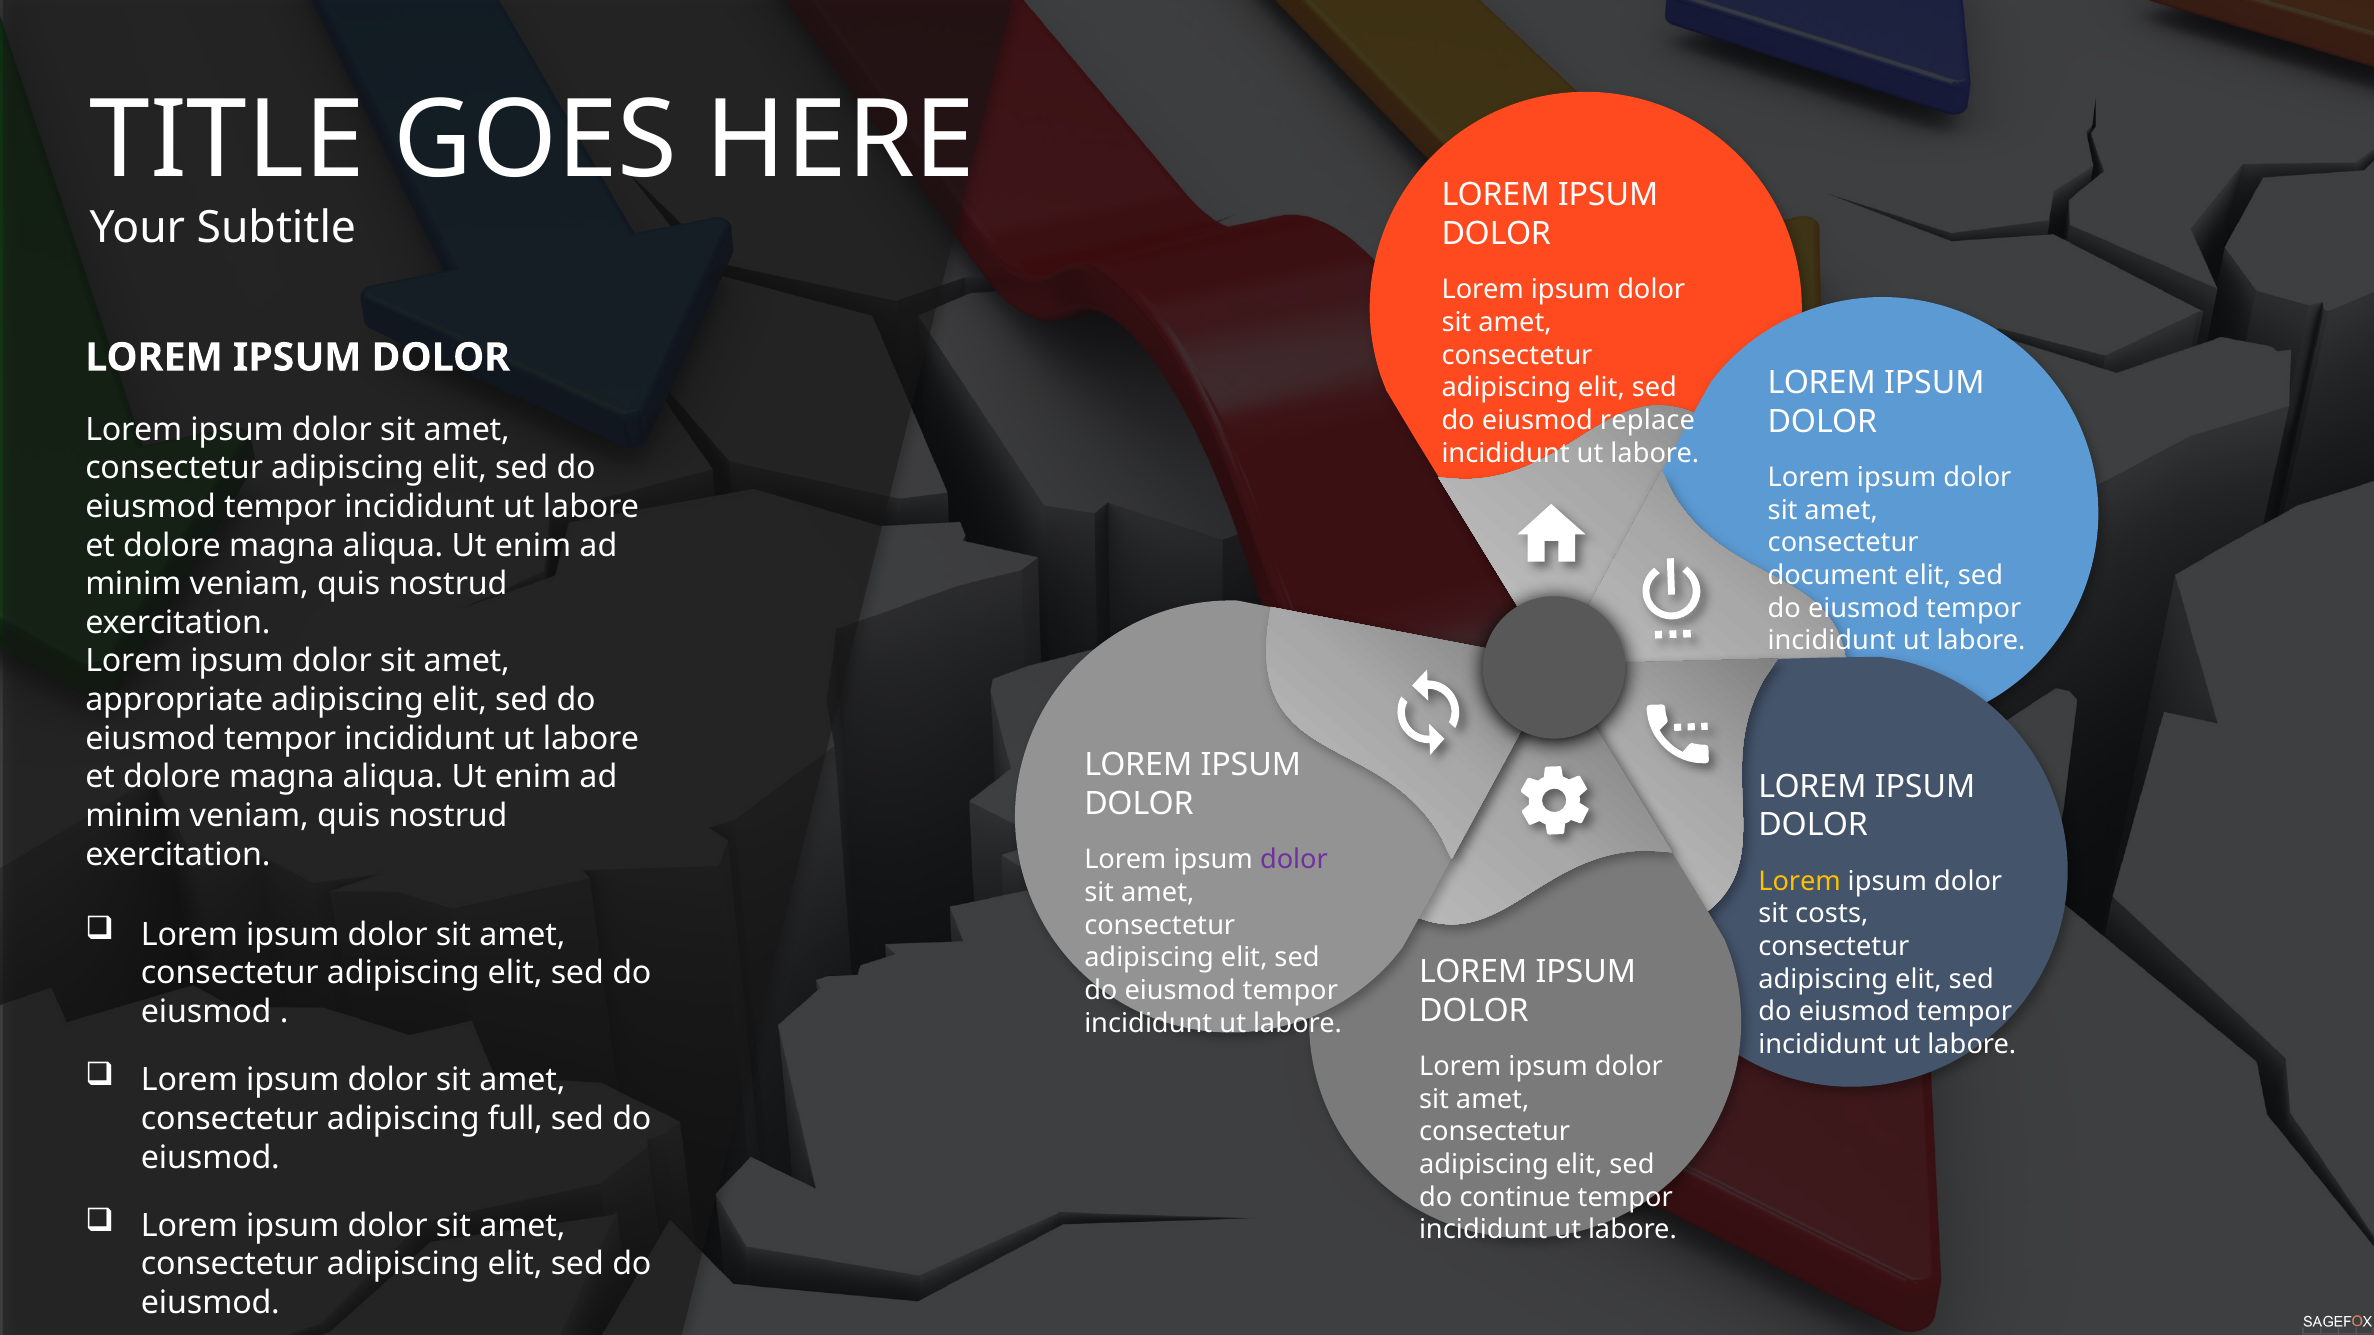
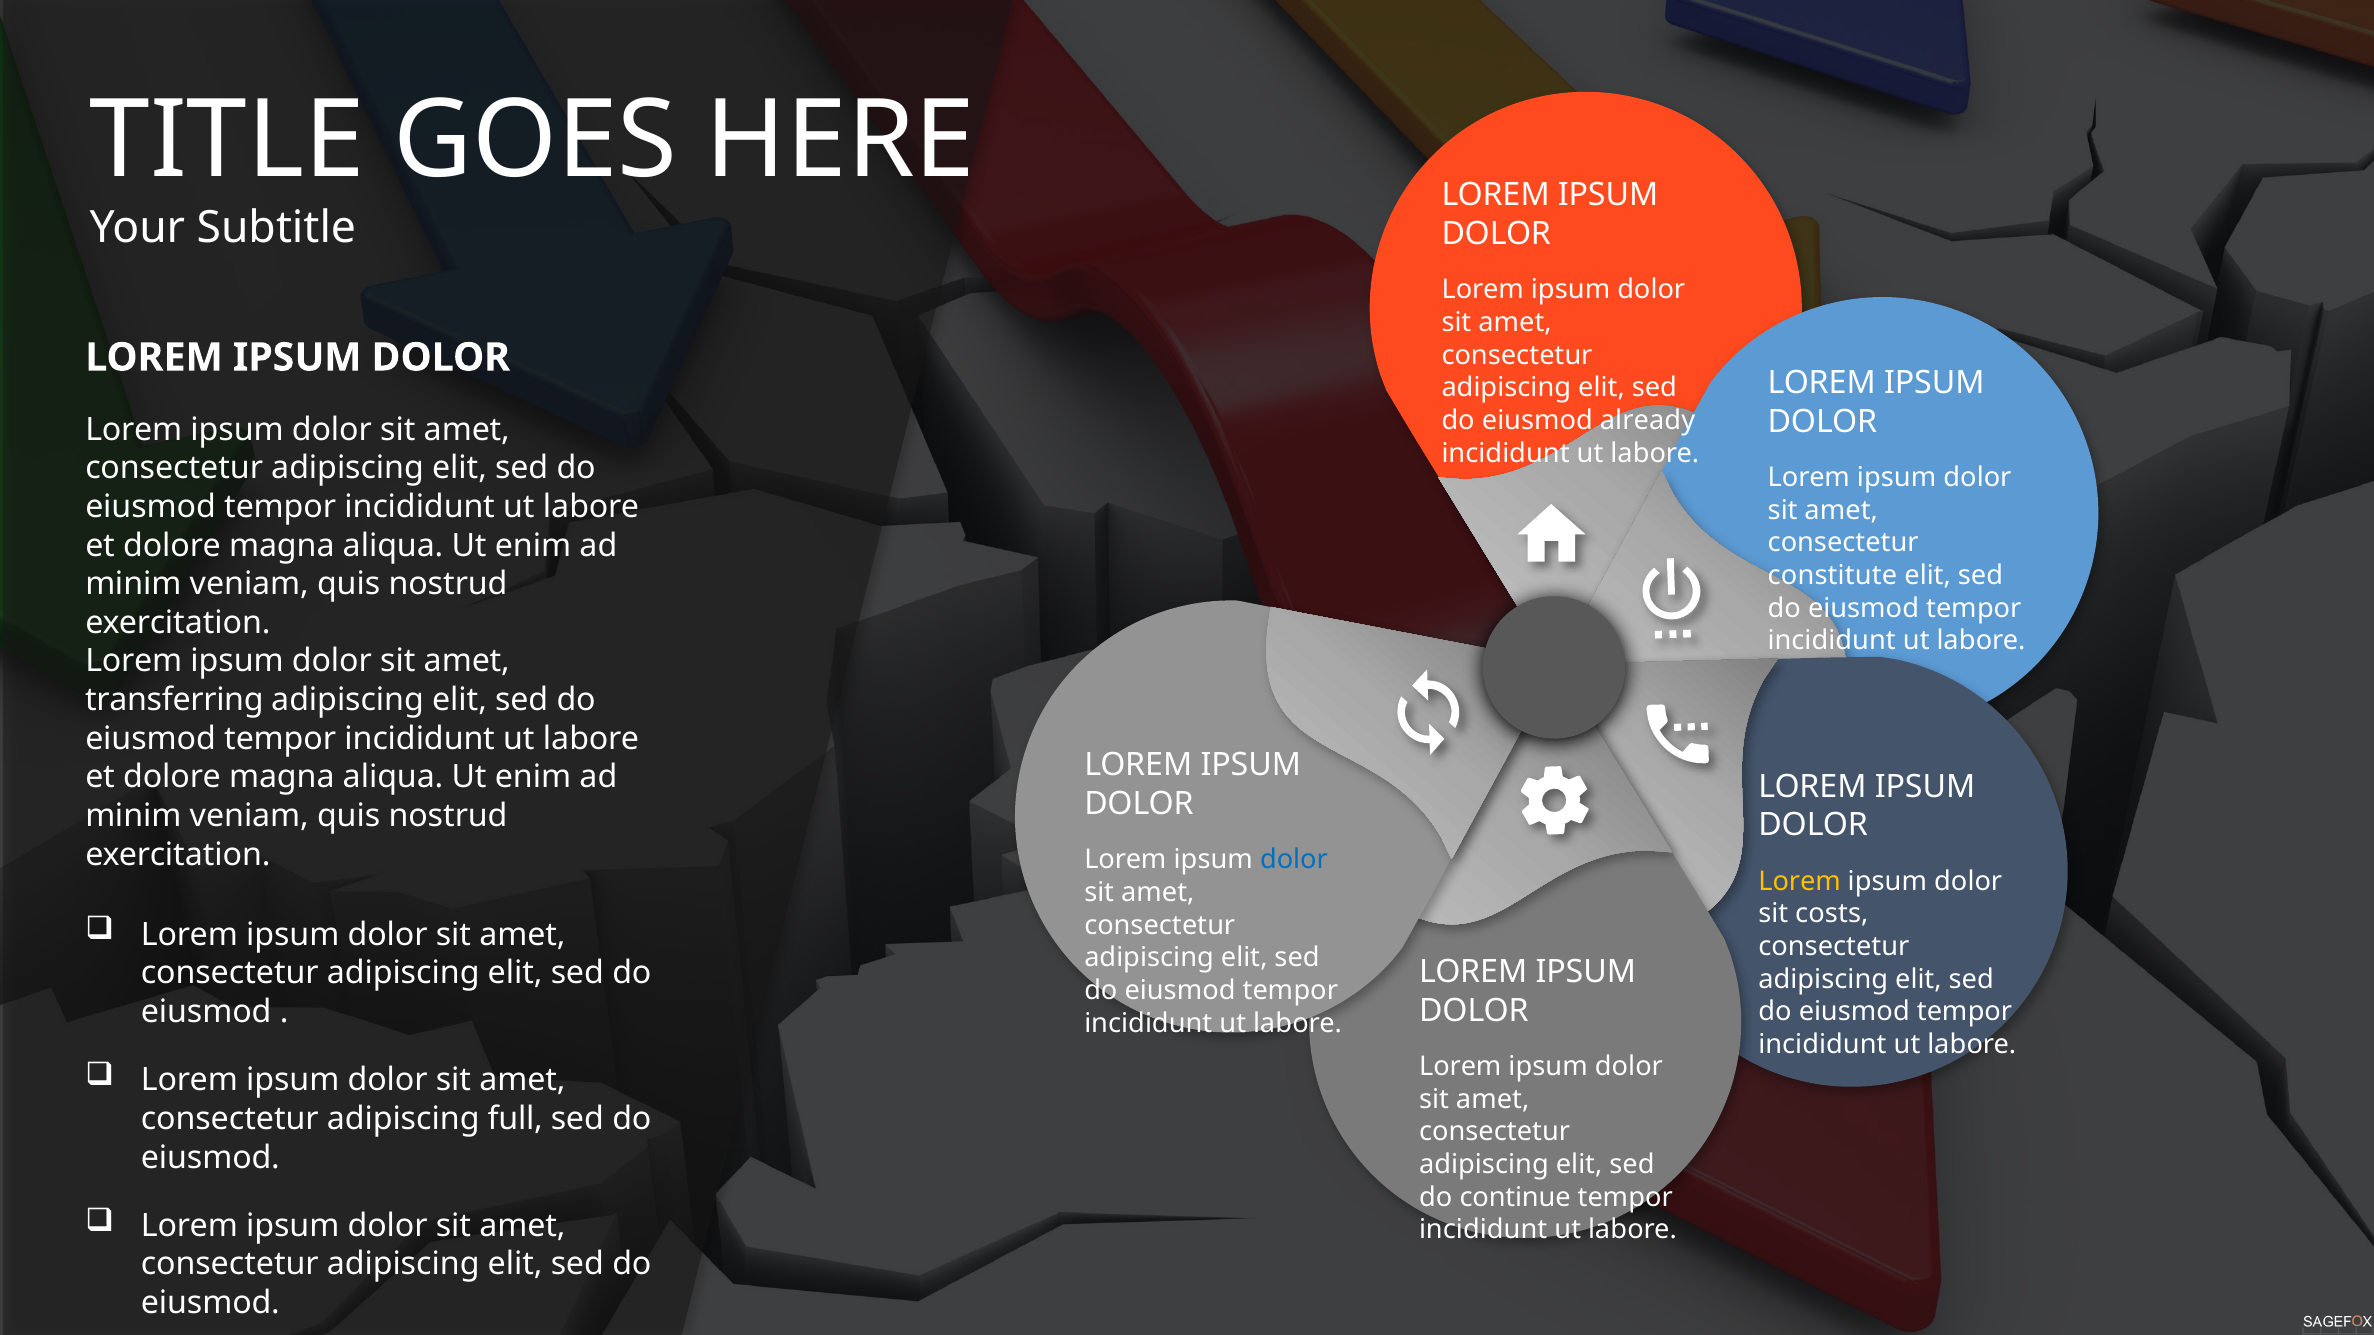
replace: replace -> already (1648, 421)
document: document -> constitute (1832, 576)
appropriate: appropriate -> transferring (174, 700)
dolor colour: purple -> blue (1294, 860)
